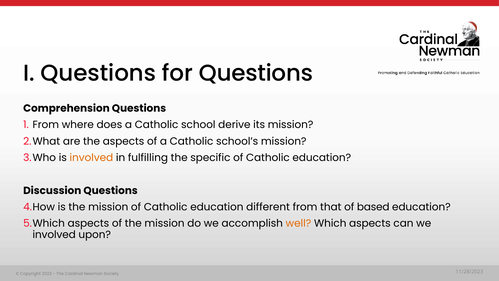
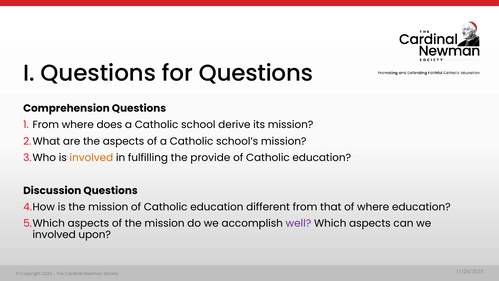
specific: specific -> provide (210, 158)
of based: based -> where (373, 207)
well colour: orange -> purple (298, 223)
